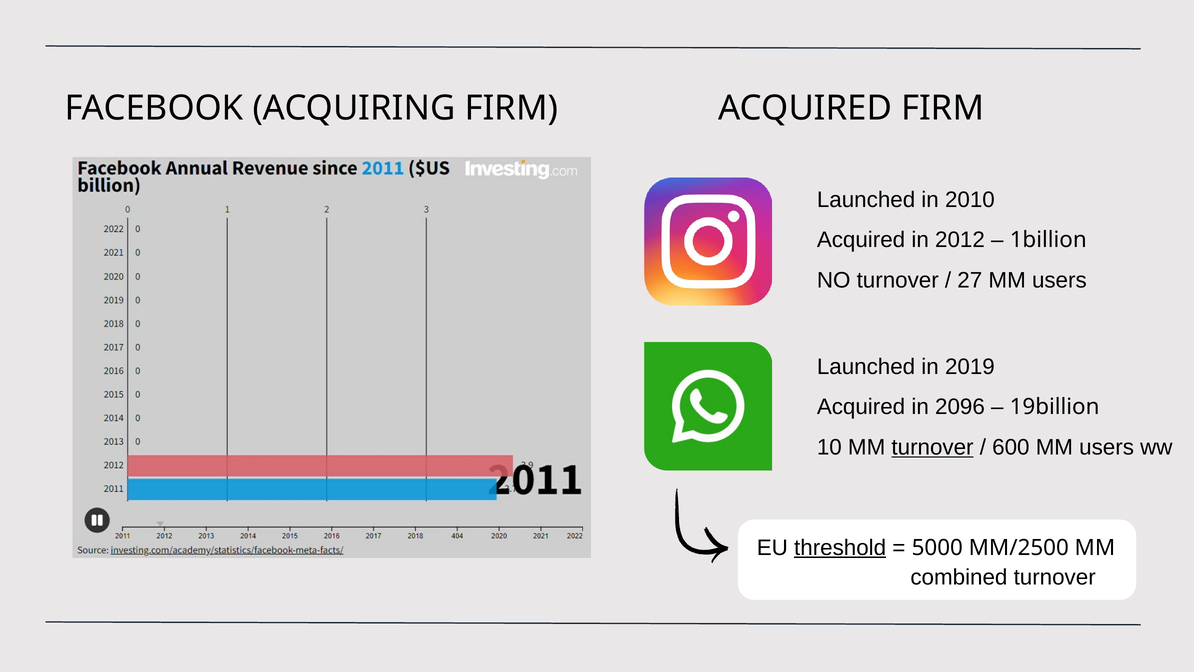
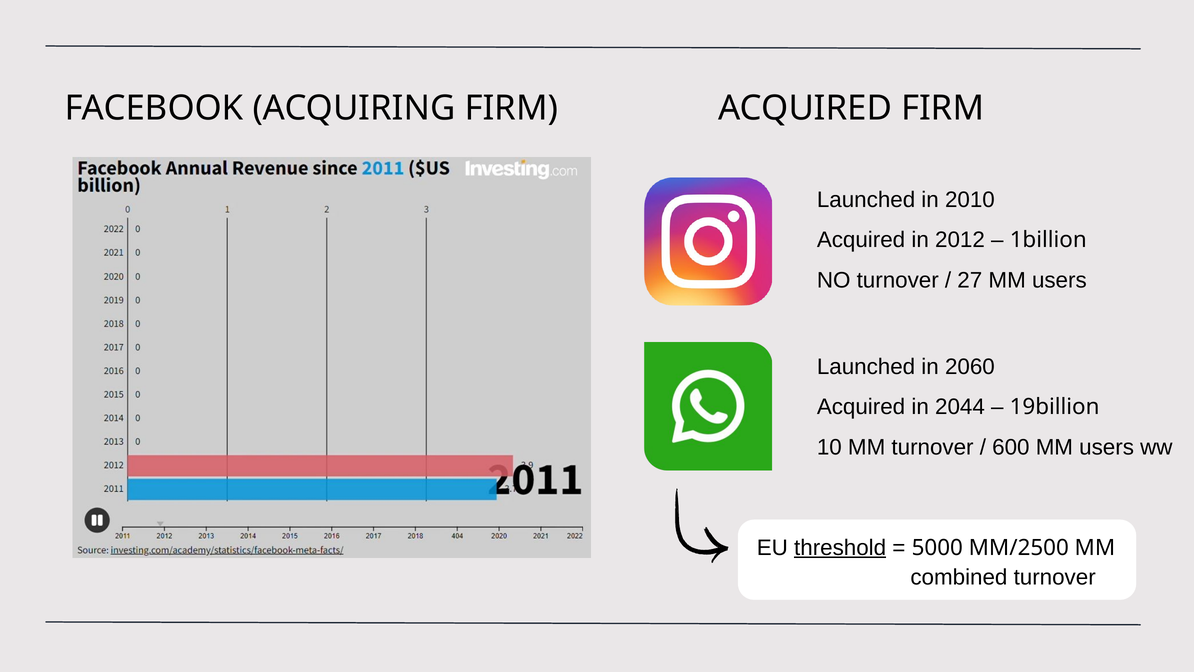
2019: 2019 -> 2060 (970, 367)
2096: 2096 -> 2044 (960, 407)
turnover underline: present -> none (933, 447)
